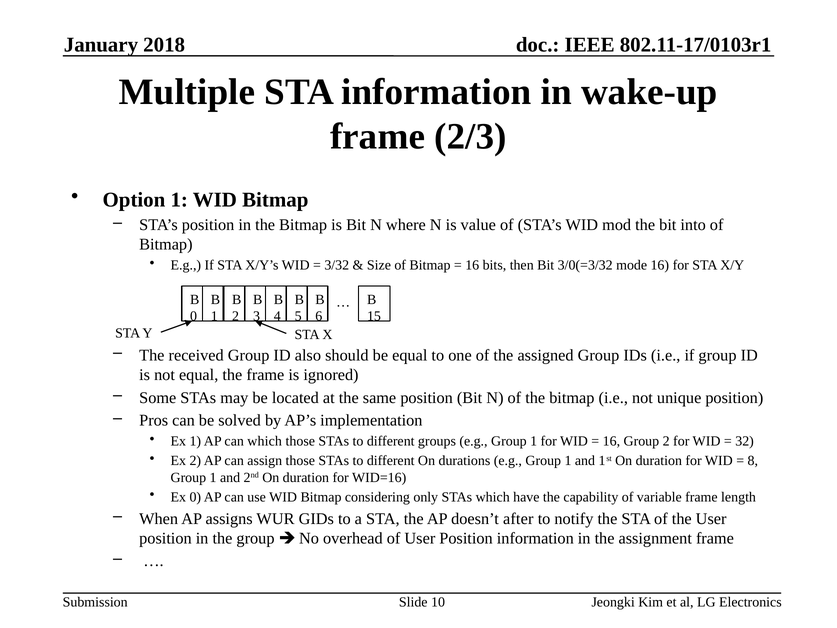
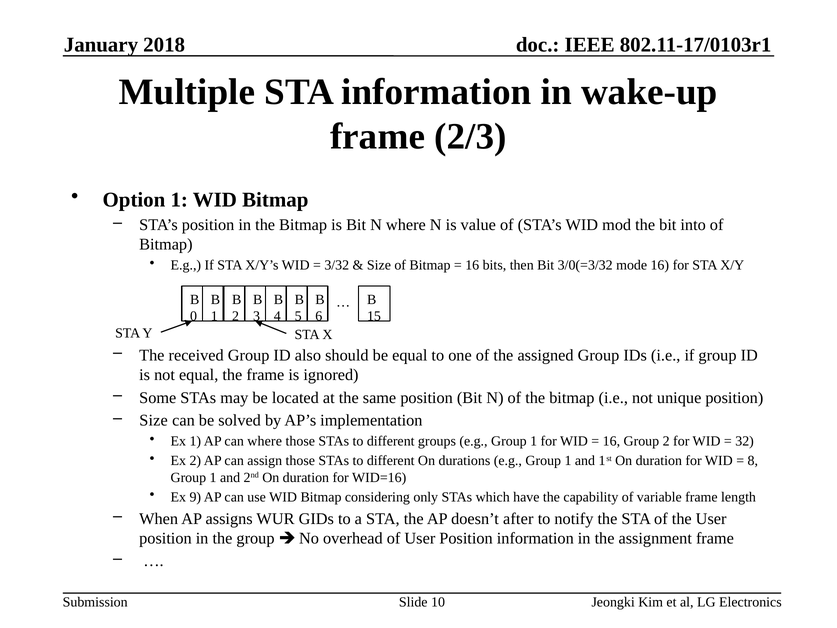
Pros: Pros -> Size (154, 420)
can which: which -> where (265, 441)
Ex 0: 0 -> 9 (195, 497)
